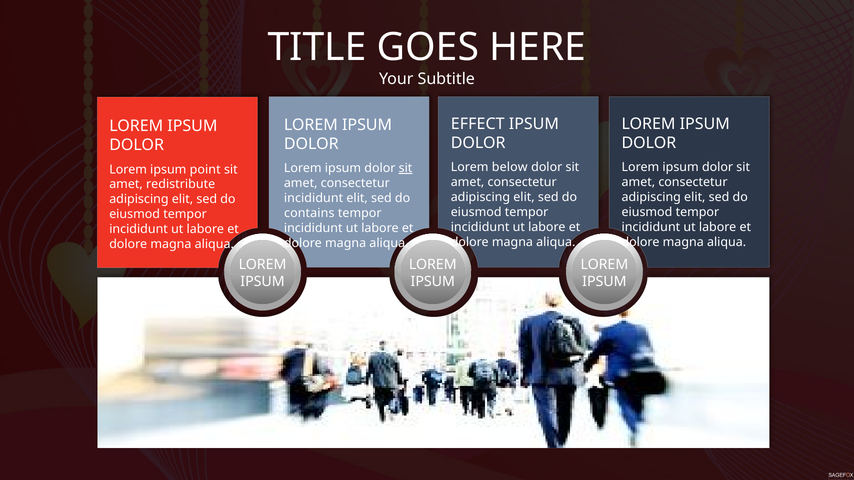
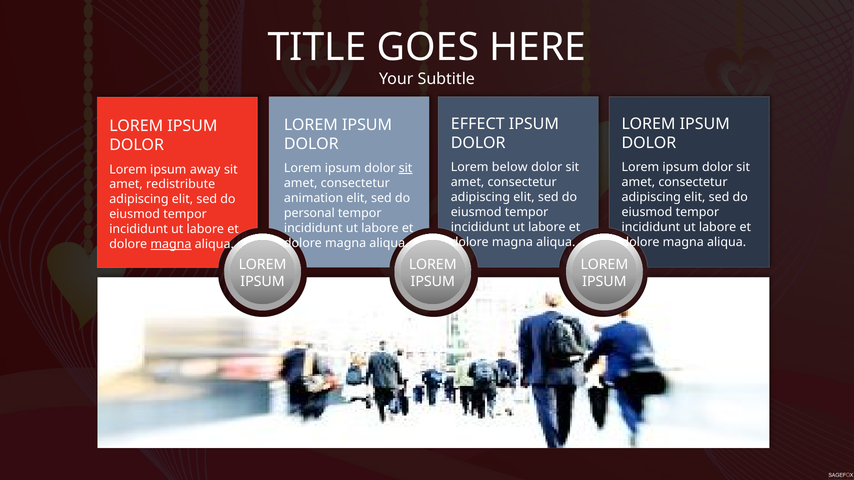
point: point -> away (205, 170)
incididunt: incididunt -> animation (314, 198)
contains: contains -> personal (309, 213)
magna underline: none -> present (171, 244)
